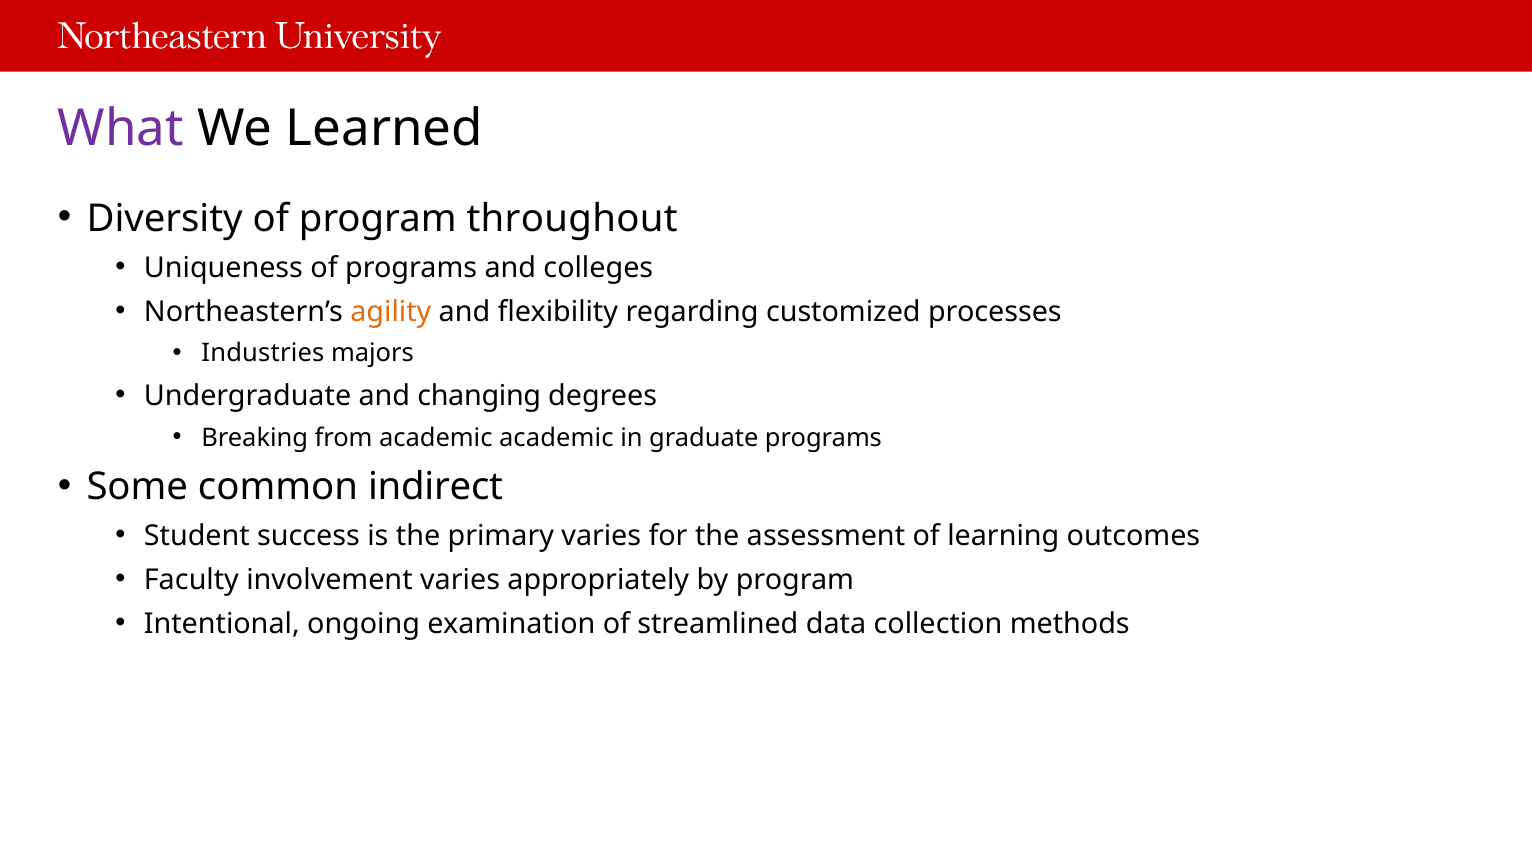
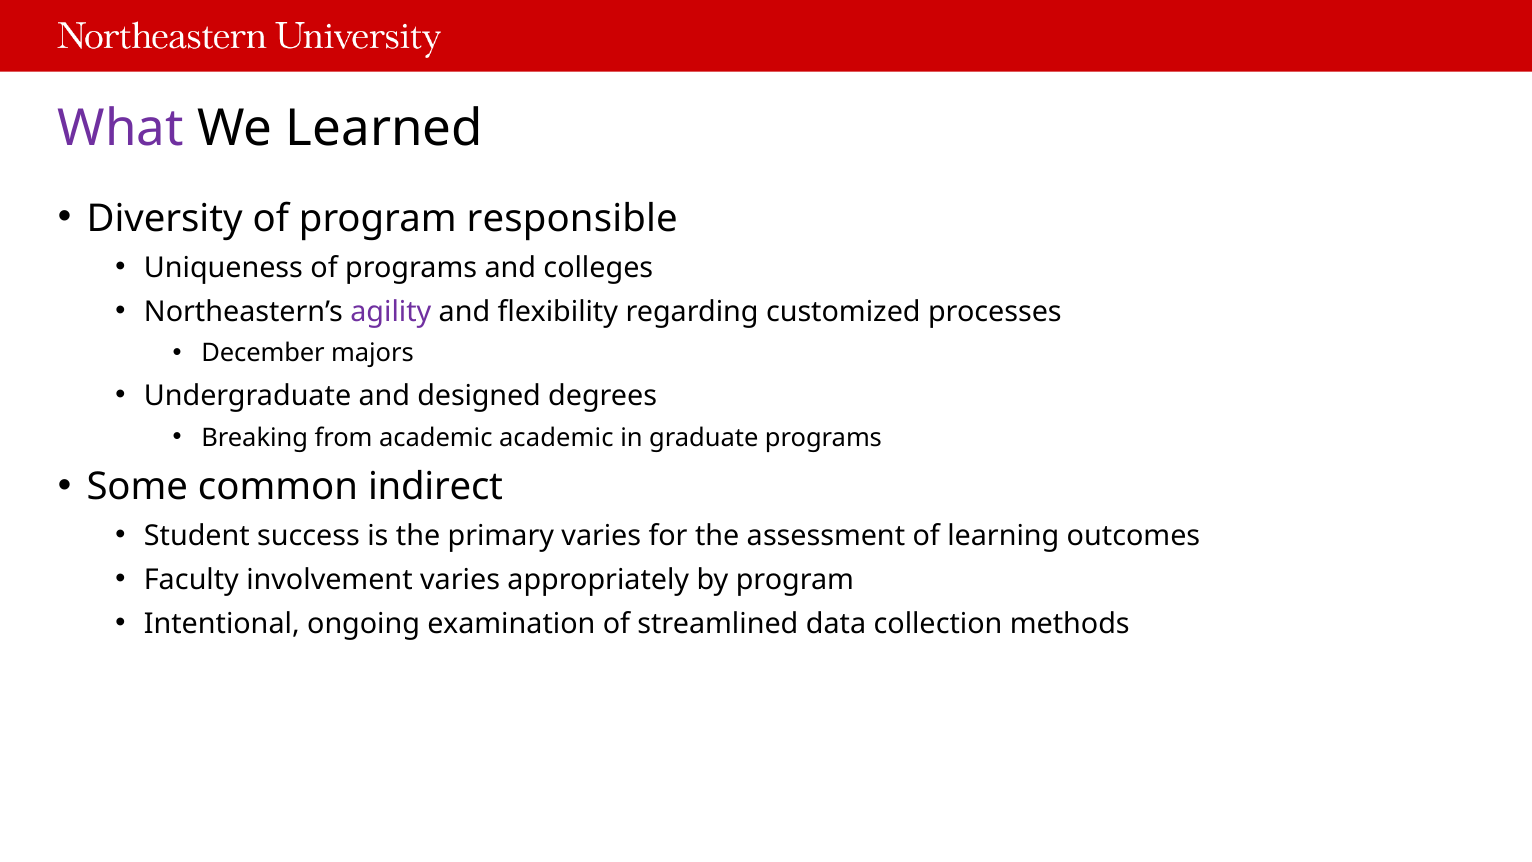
throughout: throughout -> responsible (572, 218)
agility colour: orange -> purple (391, 312)
Industries: Industries -> December (263, 353)
changing: changing -> designed (479, 396)
